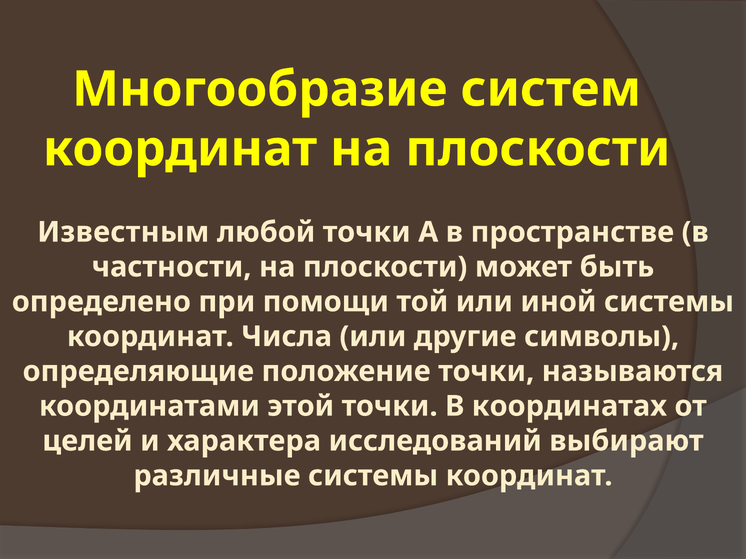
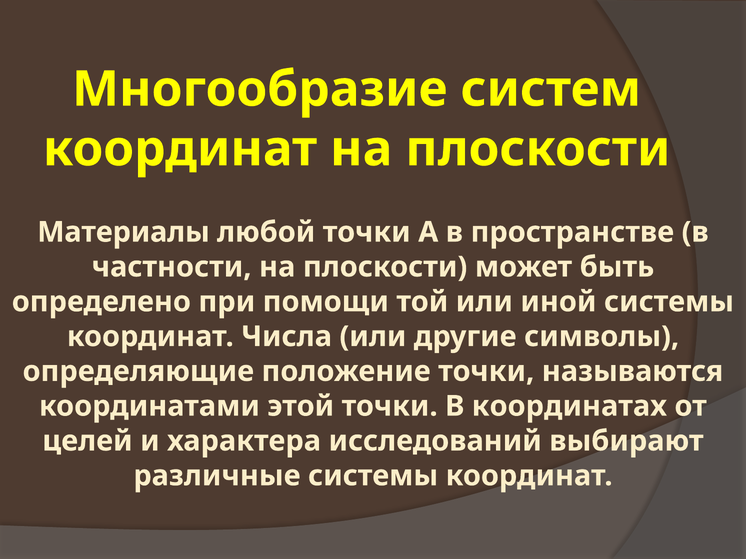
Известным: Известным -> Материалы (123, 232)
